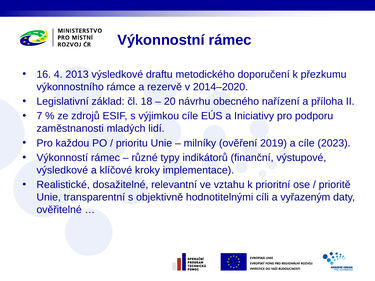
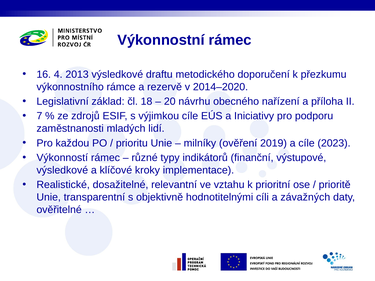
vyřazeným: vyřazeným -> závažných (305, 197)
